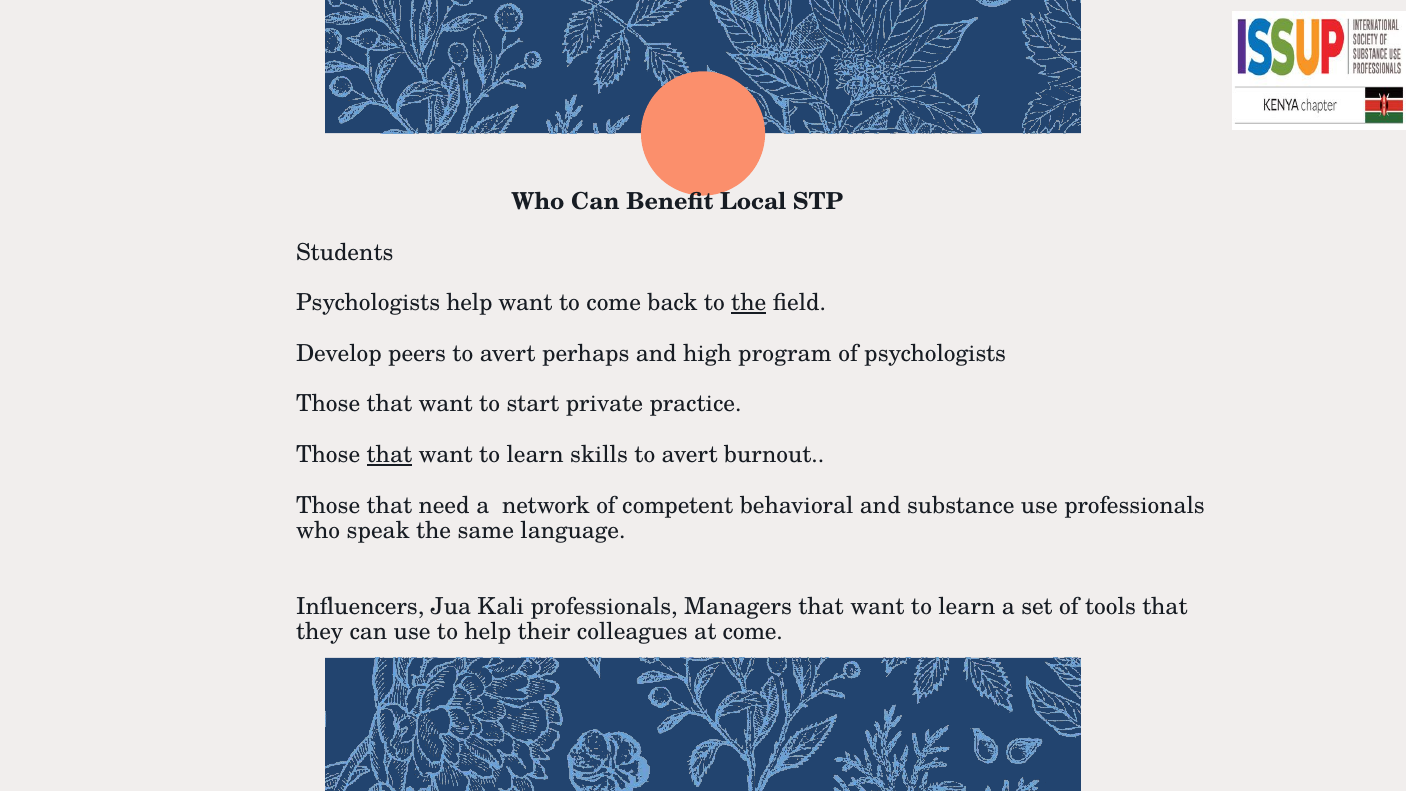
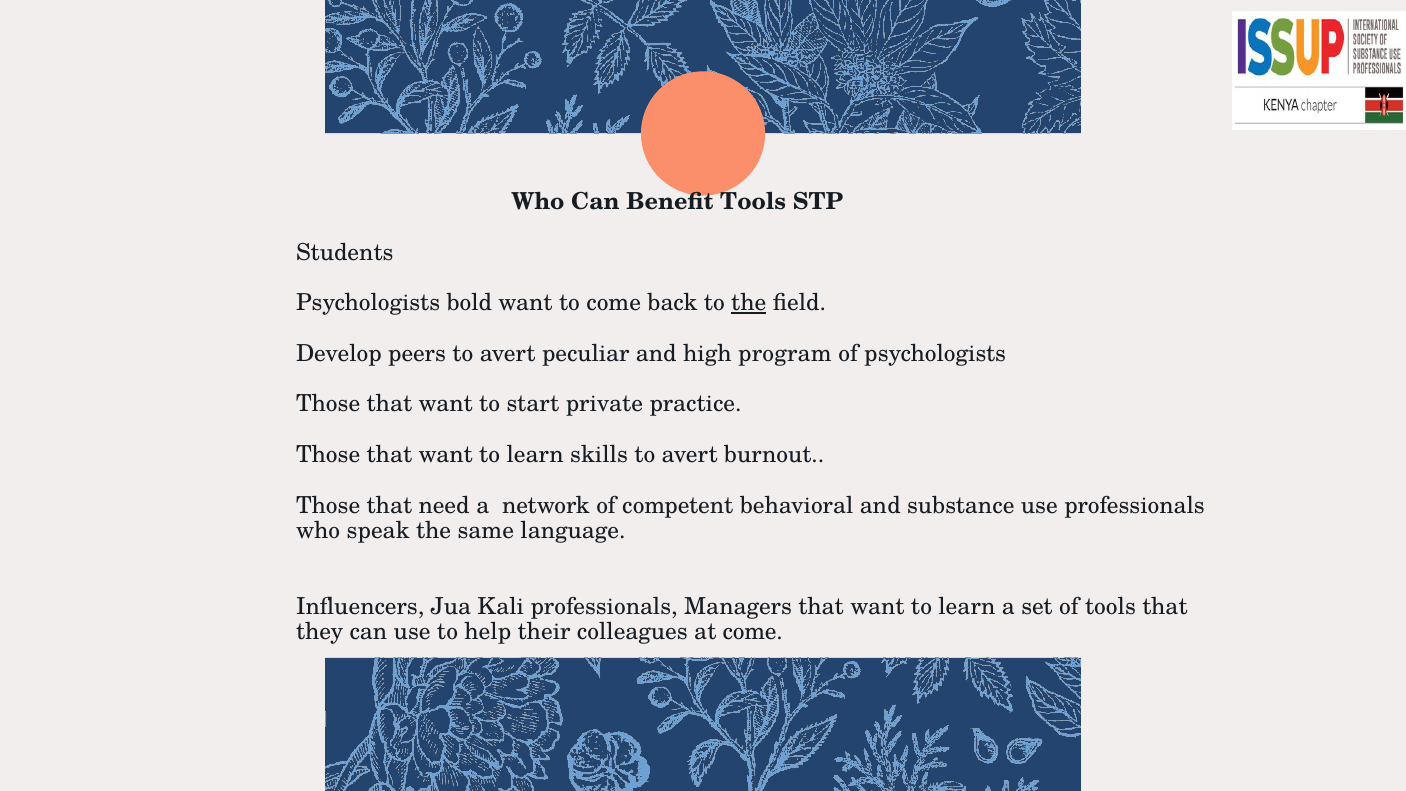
Benefit Local: Local -> Tools (753, 202)
Psychologists help: help -> bold (469, 303)
perhaps: perhaps -> peculiar (586, 354)
that underline: present -> none (389, 455)
